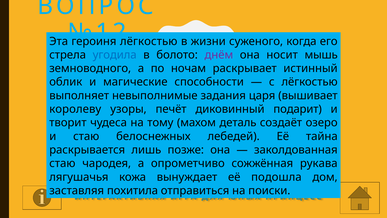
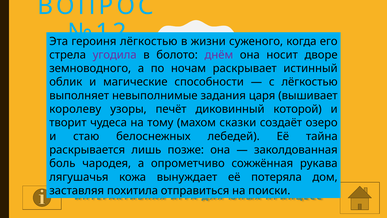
угодила colour: blue -> purple (115, 55)
мышь: мышь -> дворе (321, 55)
подарит: подарит -> которой (298, 109)
деталь: деталь -> сказки (238, 123)
стаю: стаю -> боль (62, 163)
подошла: подошла -> потеряла (276, 177)
